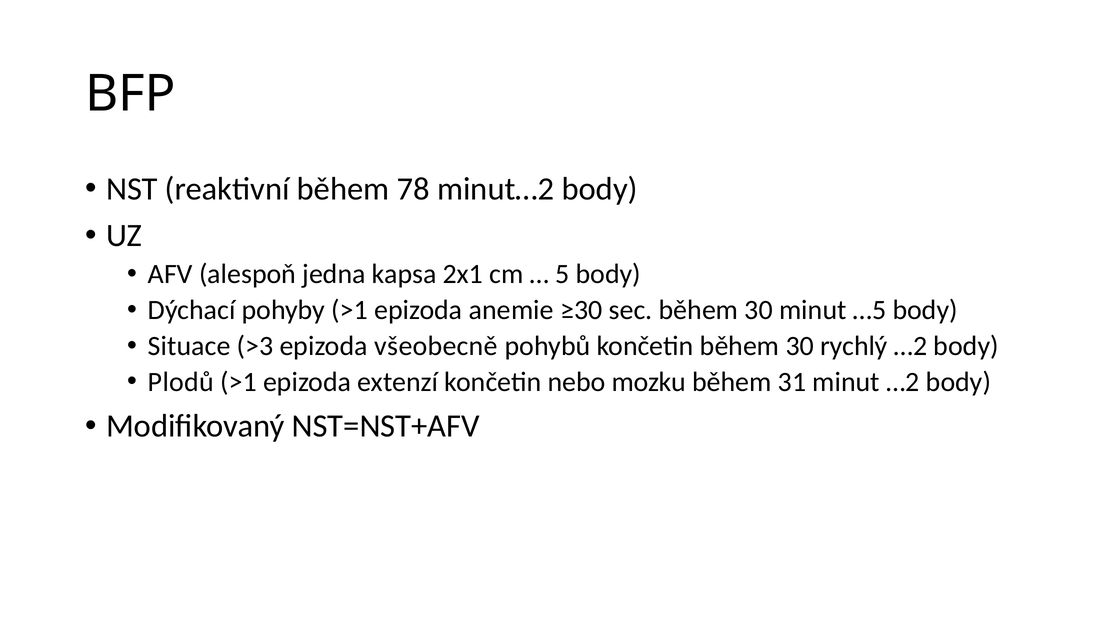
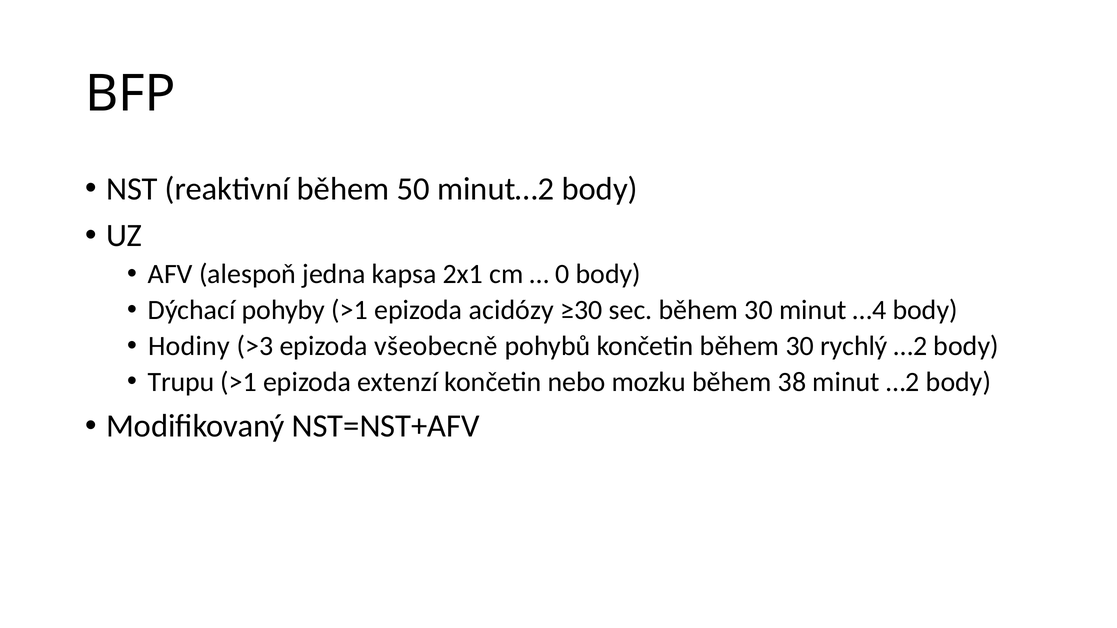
78: 78 -> 50 (413, 189)
5: 5 -> 0 (562, 274)
anemie: anemie -> acidózy (511, 310)
…5: …5 -> …4 (869, 310)
Situace: Situace -> Hodiny (189, 346)
Plodů: Plodů -> Trupu (181, 382)
31: 31 -> 38 (792, 382)
